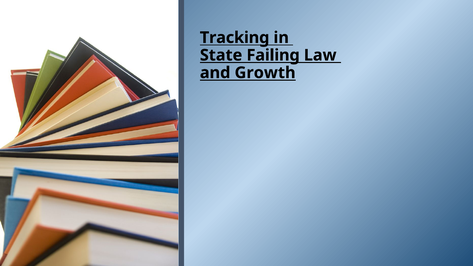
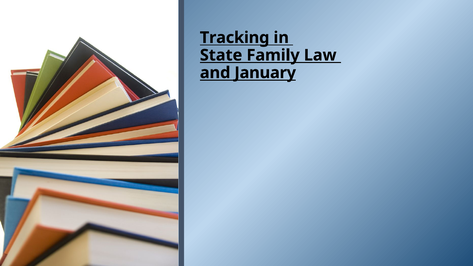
Failing: Failing -> Family (273, 55)
Growth: Growth -> January (265, 73)
